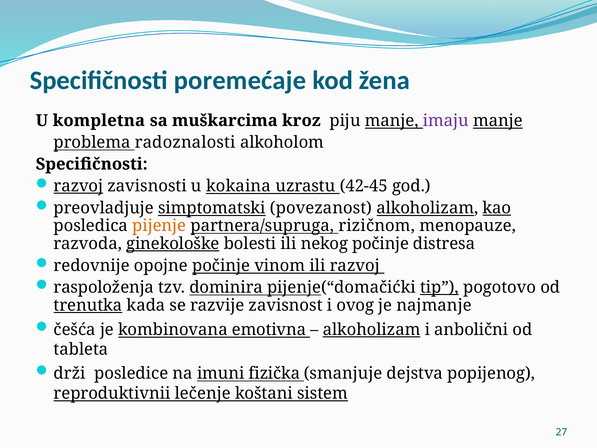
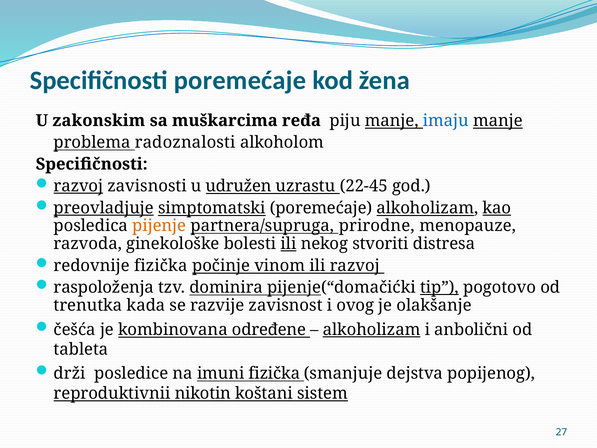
kompletna: kompletna -> zakonskim (99, 121)
kroz: kroz -> ređa (301, 121)
imaju colour: purple -> blue (446, 121)
kokaina: kokaina -> udružen (239, 186)
42-45: 42-45 -> 22-45 (364, 186)
preovladjuje underline: none -> present (104, 208)
simptomatski povezanost: povezanost -> poremećaje (321, 208)
rizičnom: rizičnom -> prirodne (377, 226)
ginekološke underline: present -> none (173, 244)
ili underline: none -> present (288, 244)
nekog počinje: počinje -> stvoriti (381, 244)
redovnije opojne: opojne -> fizička (161, 265)
trenutka underline: present -> none (88, 305)
najmanje: najmanje -> olakšanje (434, 305)
emotivna: emotivna -> određene (269, 329)
lečenje: lečenje -> nikotin (203, 393)
